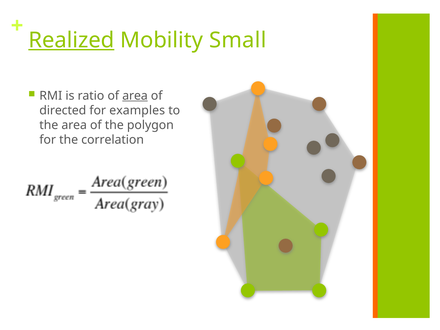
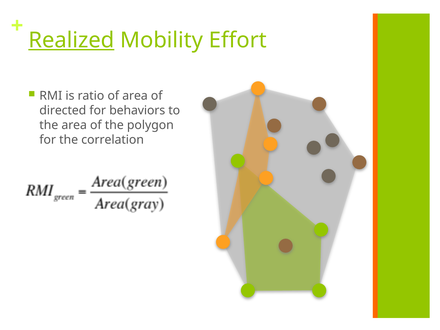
Small: Small -> Effort (238, 40)
area underline: present -> none (135, 96)
examples: examples -> behaviors (137, 110)
